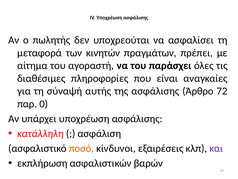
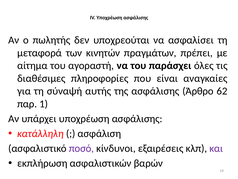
72: 72 -> 62 (222, 91)
0: 0 -> 1 (44, 104)
ποσό colour: orange -> purple (81, 148)
